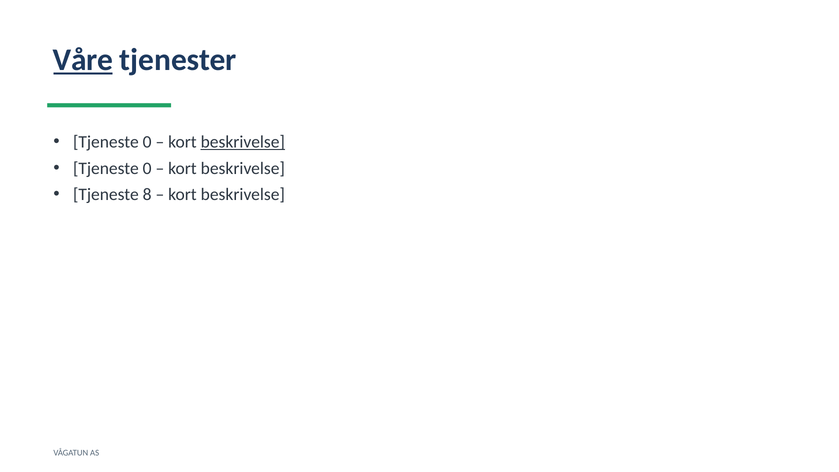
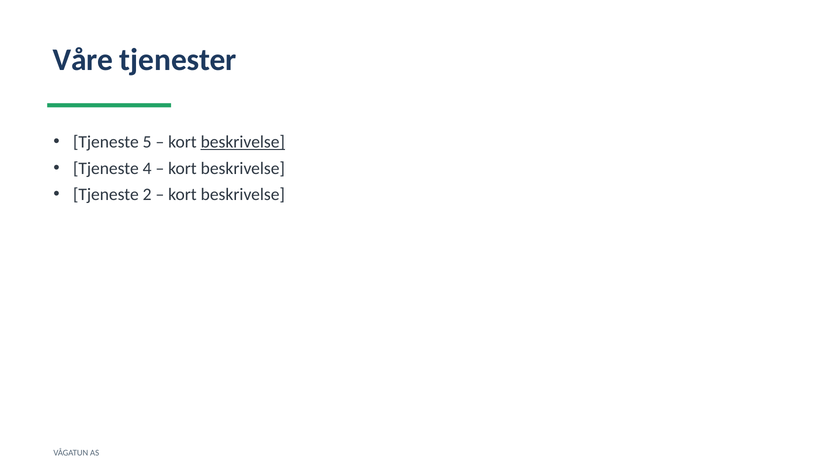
Våre underline: present -> none (83, 60)
0: 0 -> 5 (147, 142)
0: 0 -> 4 (147, 168)
8: 8 -> 2 (147, 195)
